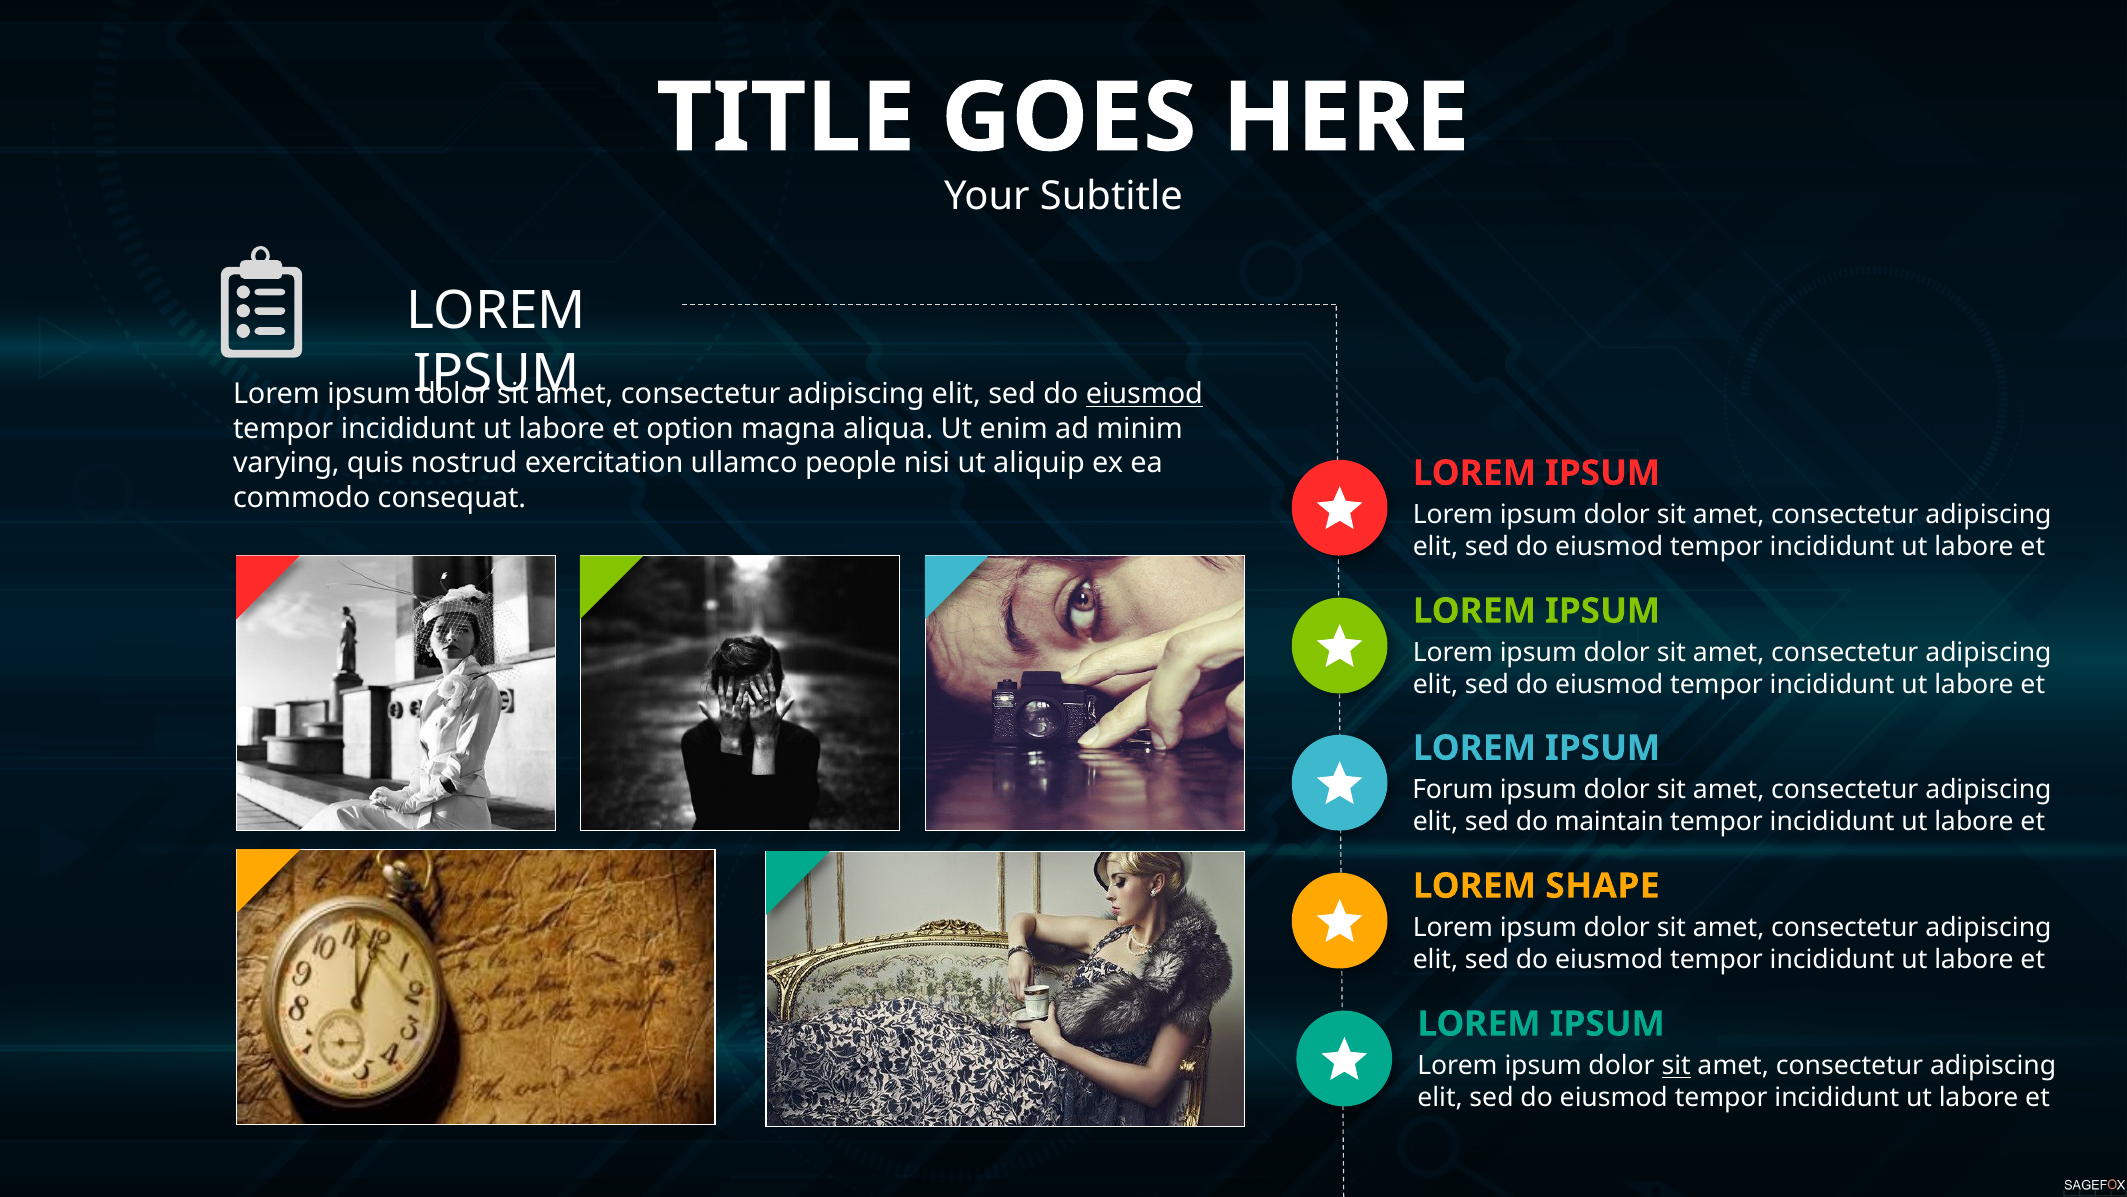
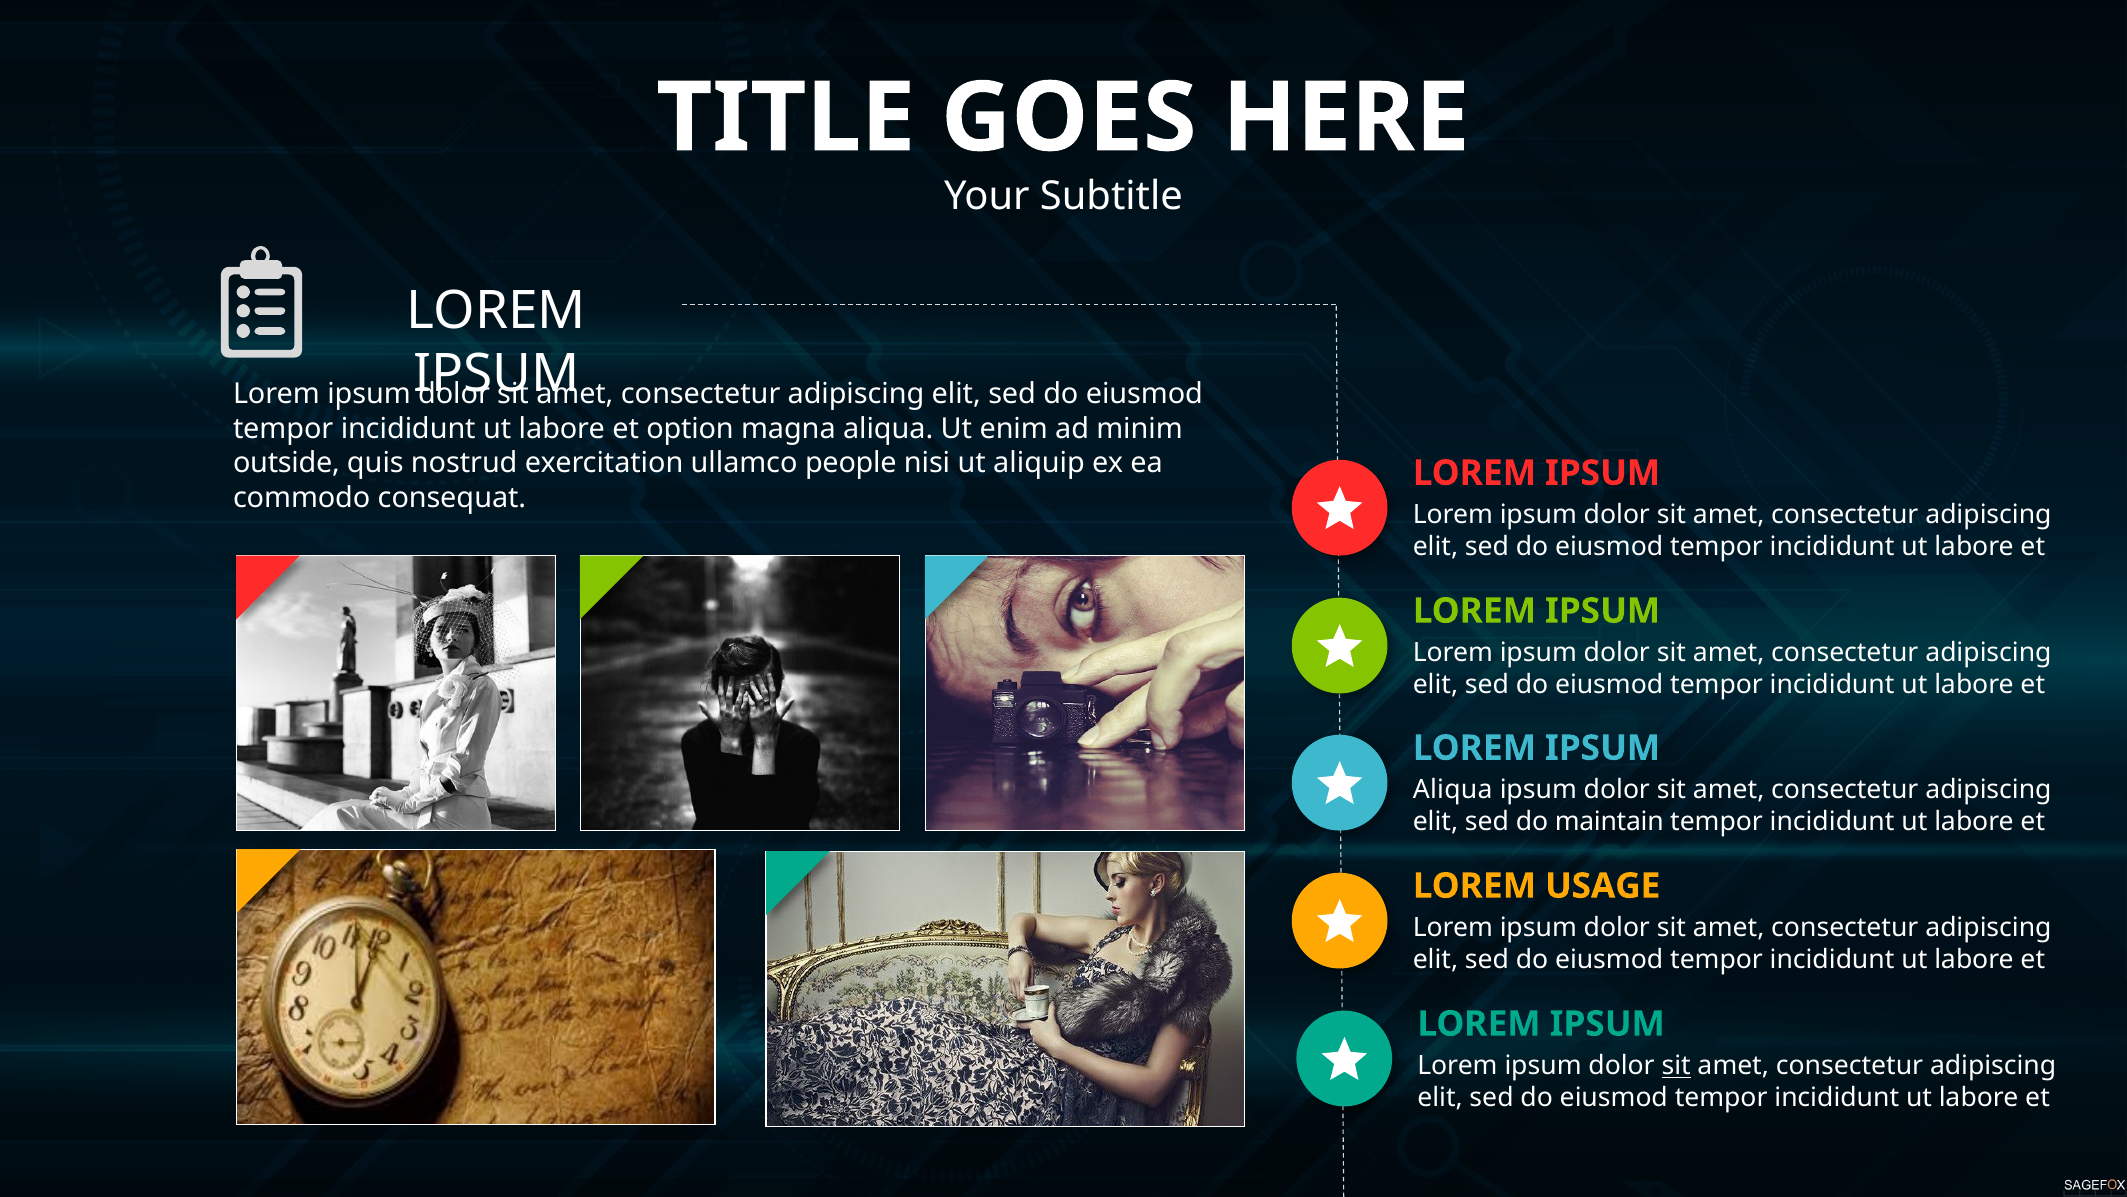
eiusmod underline: present -> none (1144, 394)
varying: varying -> outside (286, 463)
Forum: Forum -> Aliqua (1453, 790)
SHAPE: SHAPE -> USAGE (1603, 886)
